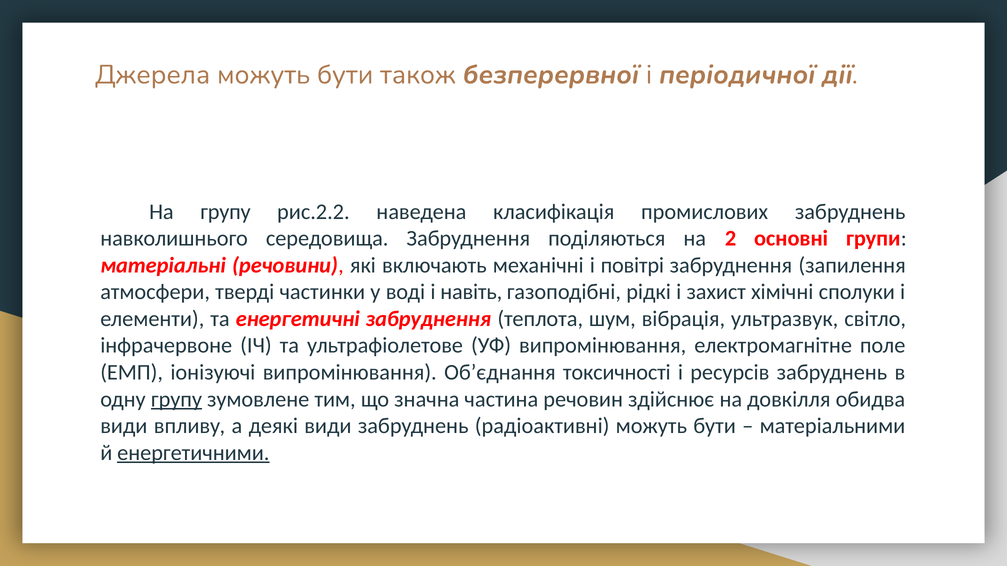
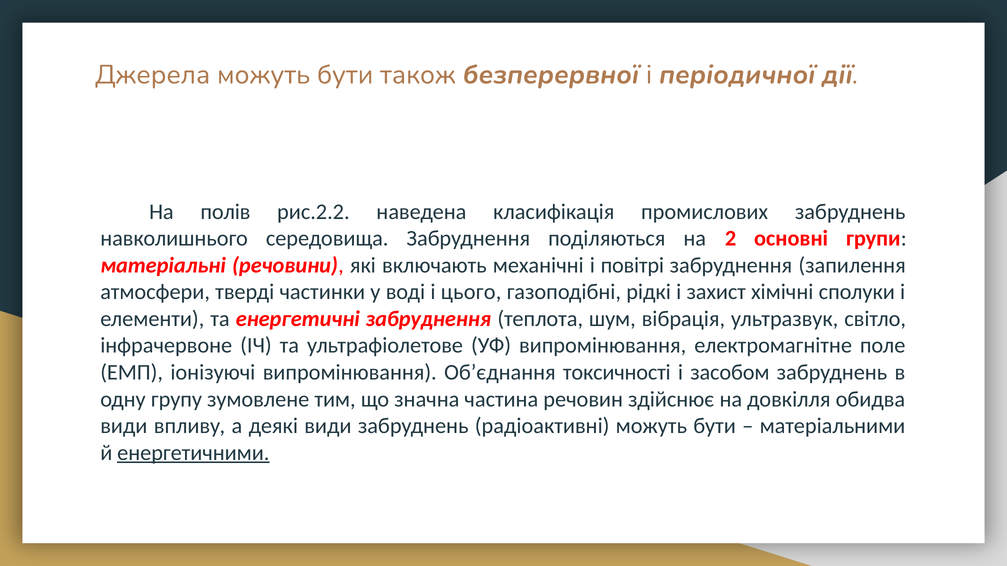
На групу: групу -> полів (225, 212)
навіть: навіть -> цього (471, 292)
ресурсів: ресурсів -> засобом (730, 373)
групу underline: present -> none (177, 400)
